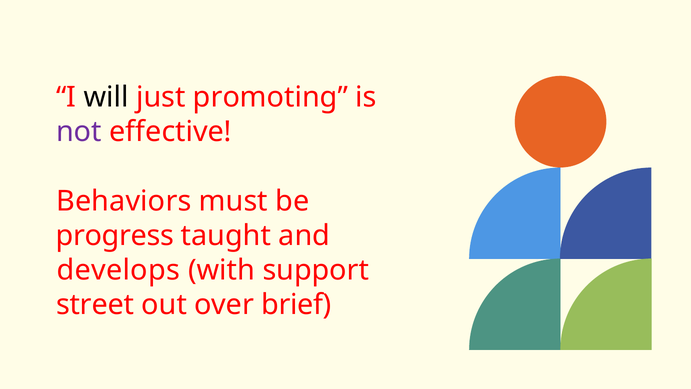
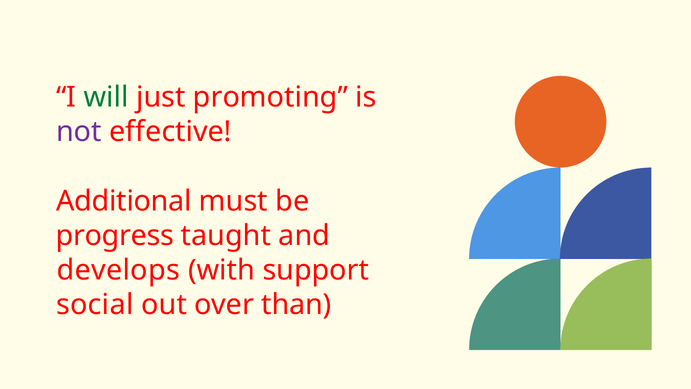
will colour: black -> green (106, 97)
Behaviors: Behaviors -> Additional (124, 201)
street: street -> social (95, 305)
brief: brief -> than (296, 305)
